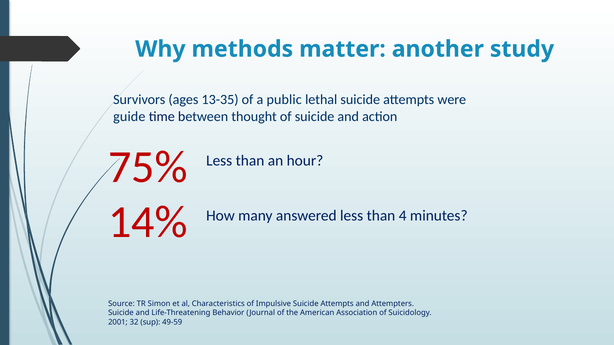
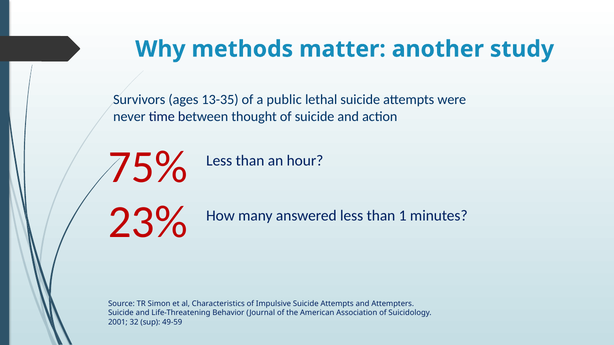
guide: guide -> never (129, 117)
14%: 14% -> 23% (148, 222)
4: 4 -> 1 (403, 216)
